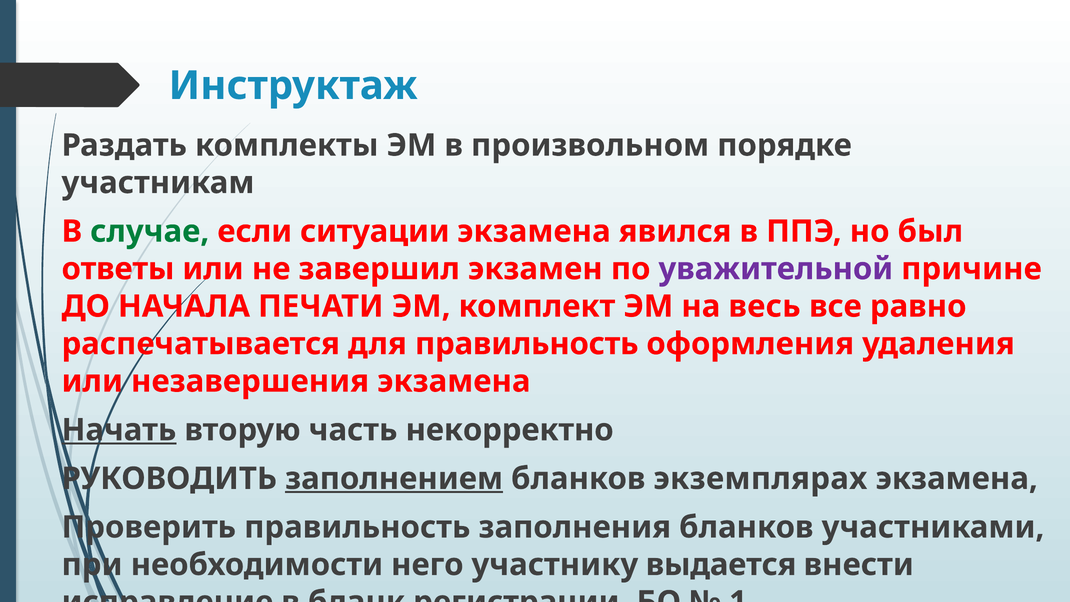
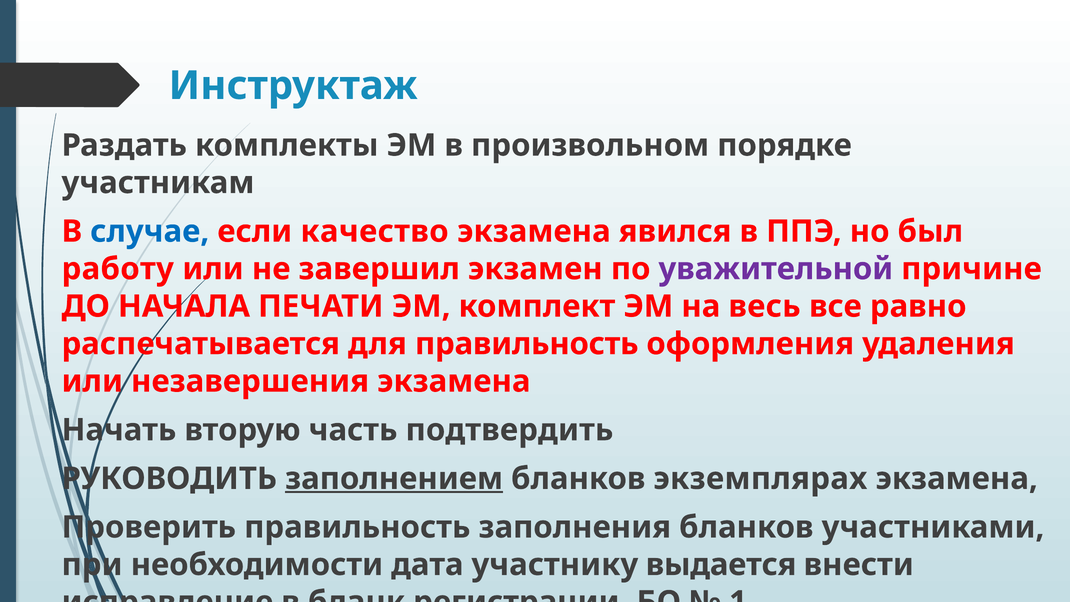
случае colour: green -> blue (150, 231)
ситуации: ситуации -> качество (375, 231)
ответы: ответы -> работу (118, 269)
Начать underline: present -> none (119, 430)
некорректно: некорректно -> подтвердить (509, 430)
него: него -> дата (427, 565)
